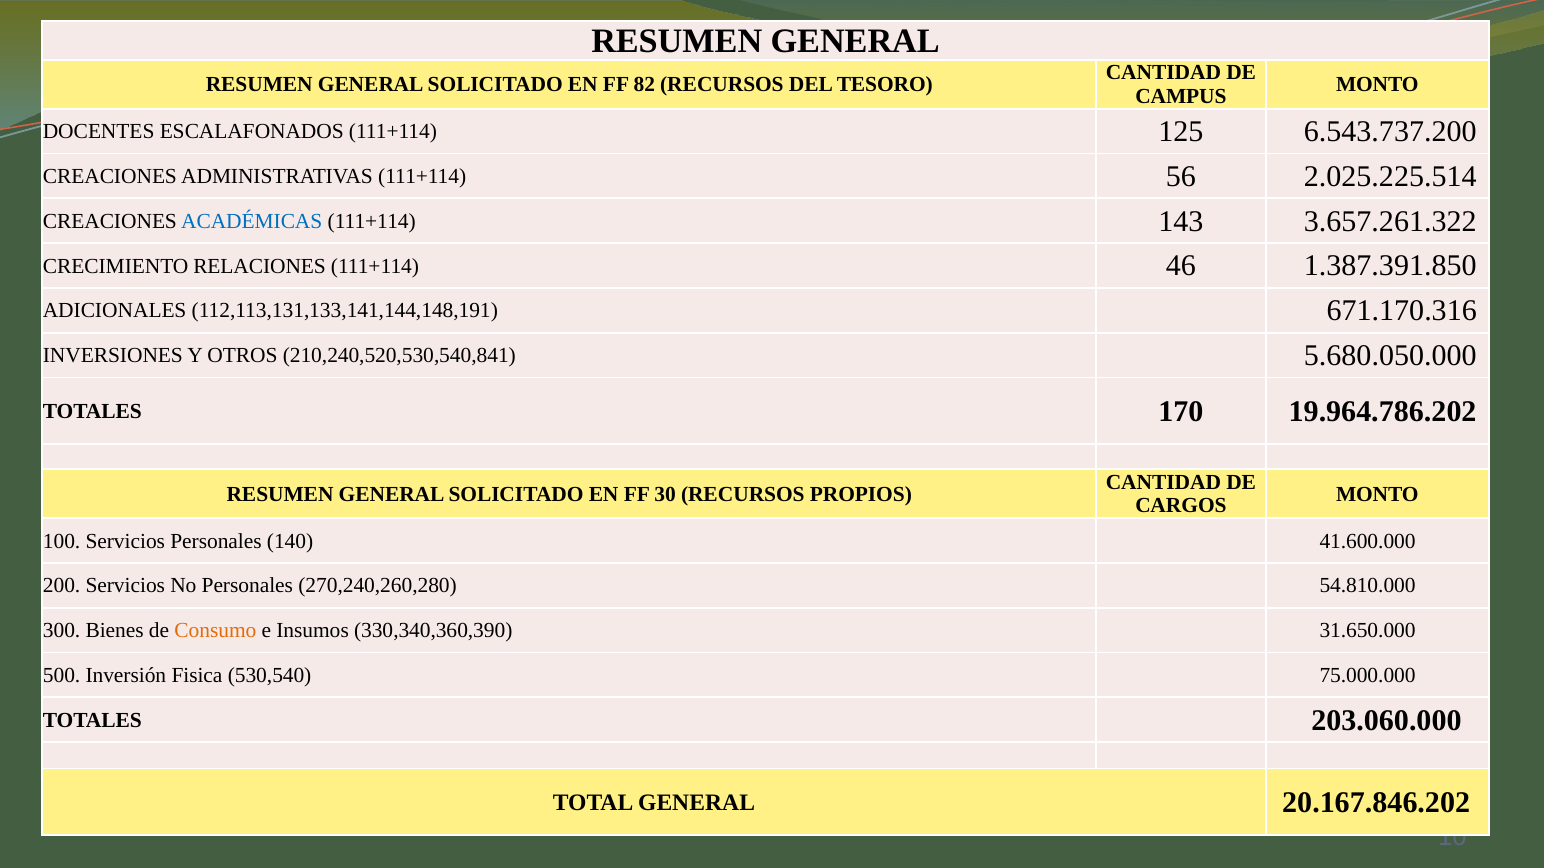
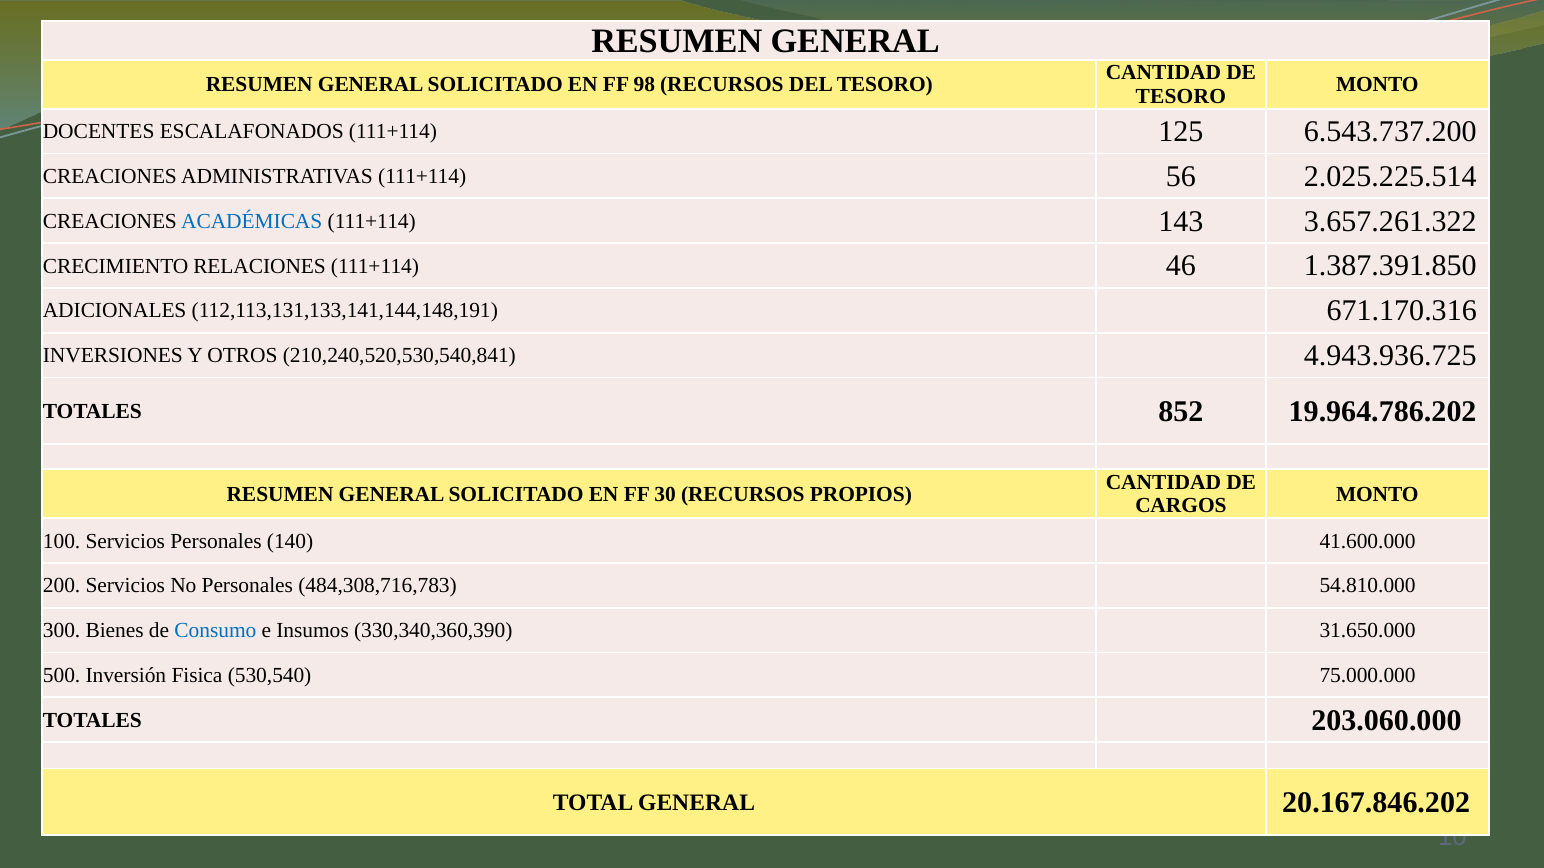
82: 82 -> 98 (644, 85)
CAMPUS: CAMPUS -> TESORO (1181, 97)
5.680.050.000: 5.680.050.000 -> 4.943.936.725 (1390, 356)
170: 170 -> 852 (1181, 412)
270,240,260,280: 270,240,260,280 -> 484,308,716,783 (378, 586)
Consumo colour: orange -> blue (215, 631)
